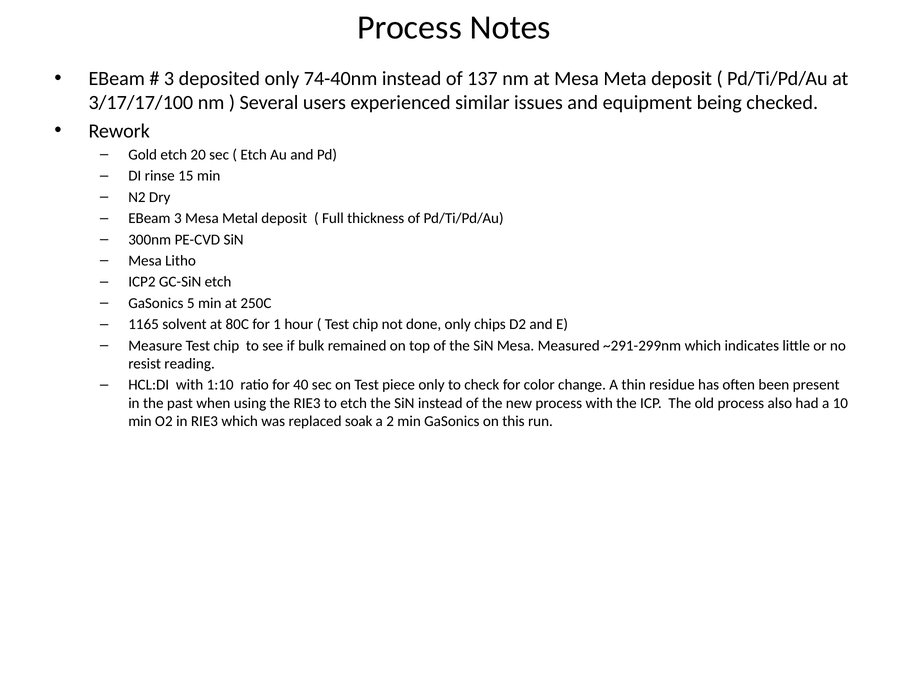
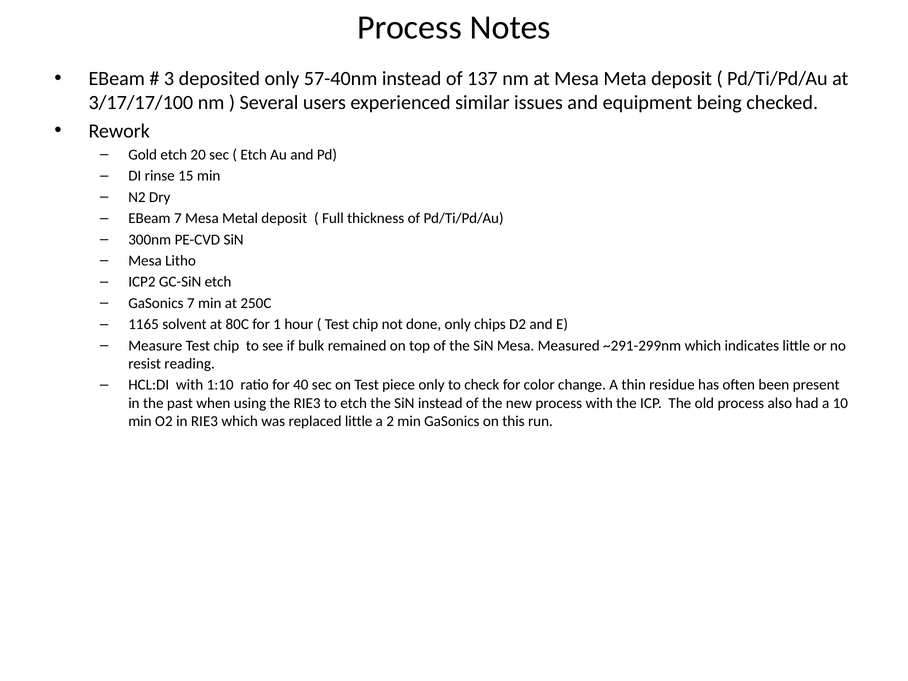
74-40nm: 74-40nm -> 57-40nm (341, 79)
EBeam 3: 3 -> 7 (178, 218)
GaSonics 5: 5 -> 7 (191, 303)
replaced soak: soak -> little (359, 421)
